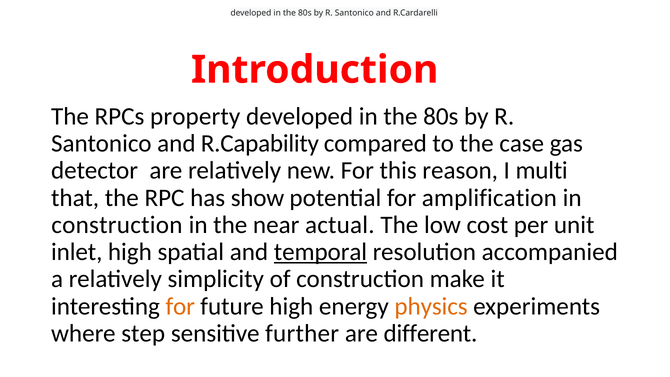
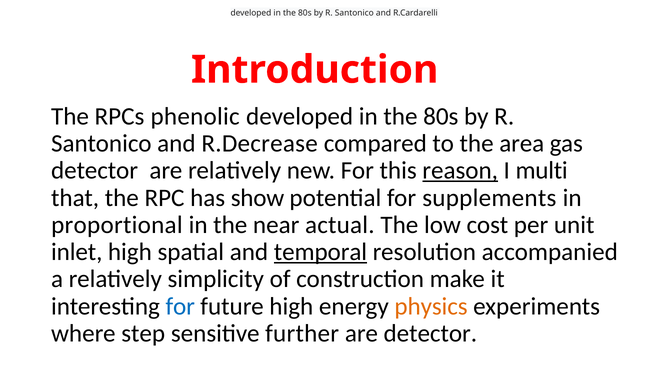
property: property -> phenolic (195, 116)
R.Capability: R.Capability -> R.Decrease (260, 143)
case: case -> area (522, 143)
reason underline: none -> present (460, 171)
amplification: amplification -> supplements (489, 198)
construction: construction -> proportional (117, 225)
for colour: orange -> blue (180, 306)
are different: different -> detector (430, 333)
